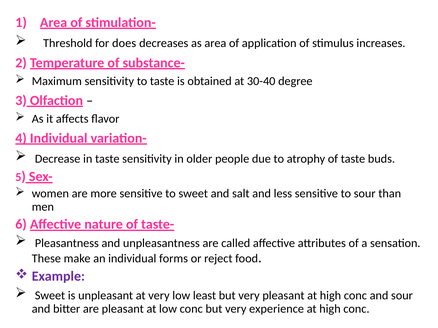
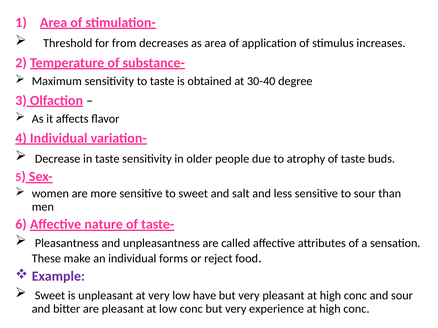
does: does -> from (124, 43)
least: least -> have (205, 296)
